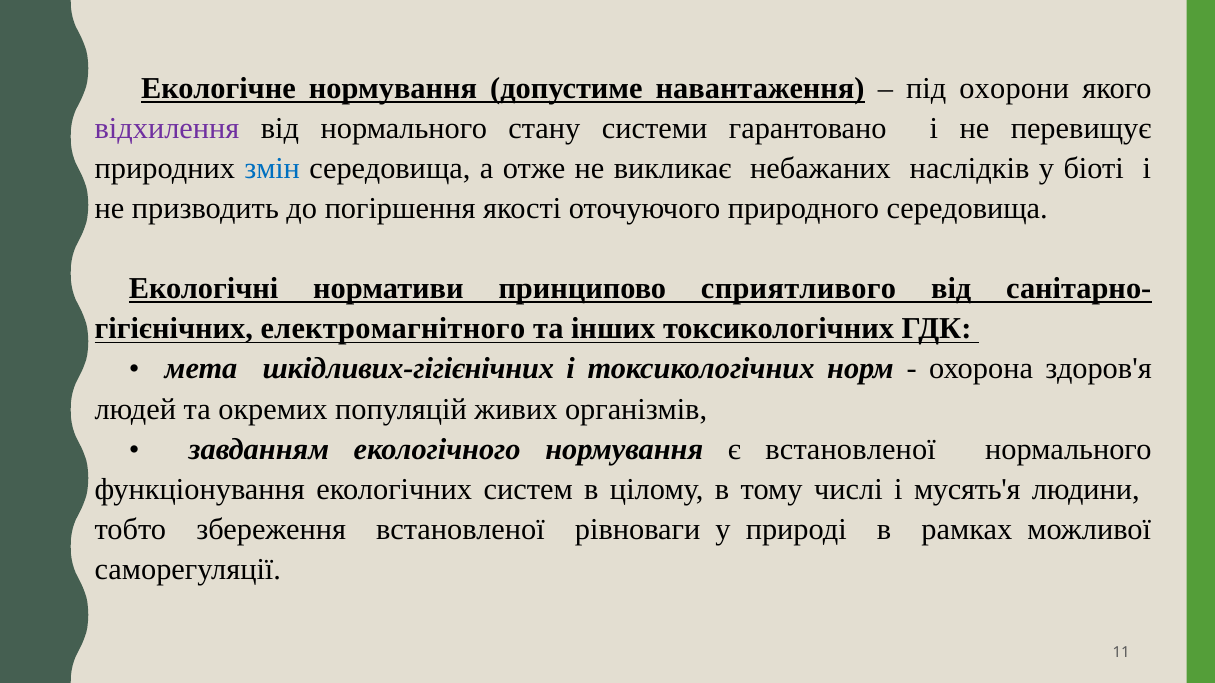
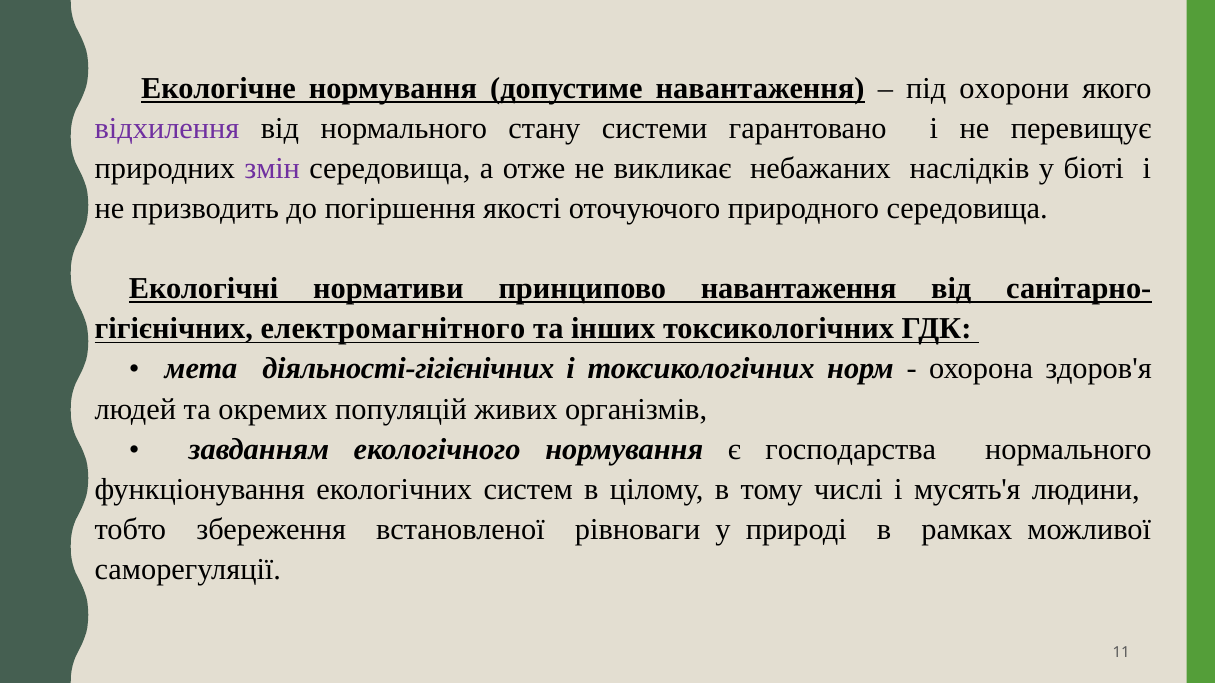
змін colour: blue -> purple (272, 169)
принципово сприятливого: сприятливого -> навантаження (799, 289)
шкідливих-гігієнічних: шкідливих-гігієнічних -> діяльності-гігієнічних (408, 369)
є встановленої: встановленої -> господарства (851, 449)
